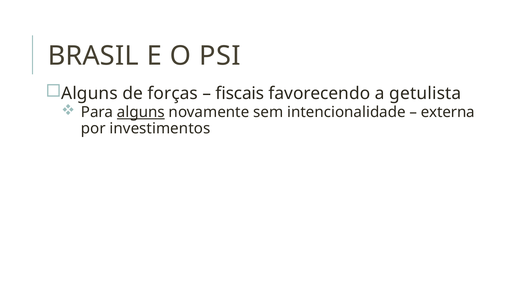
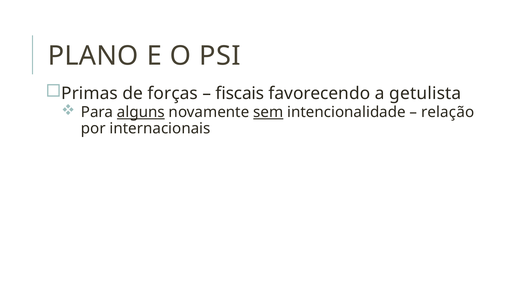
BRASIL: BRASIL -> PLANO (93, 56)
Alguns: Alguns -> Primas (90, 94)
sem underline: none -> present (268, 112)
externa: externa -> relação (448, 112)
investimentos: investimentos -> internacionais (160, 129)
